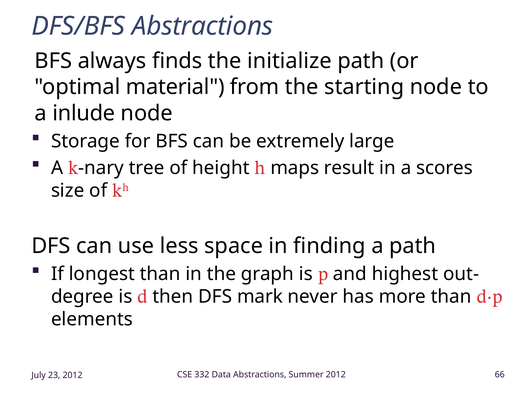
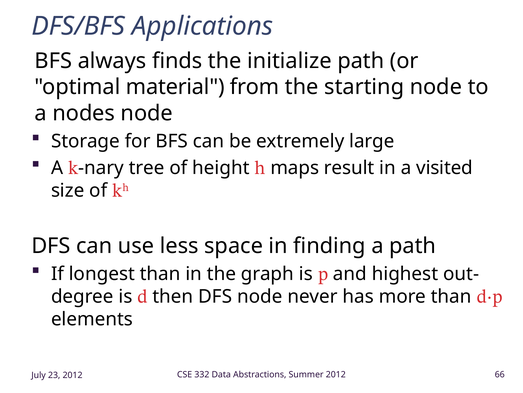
DFS/BFS Abstractions: Abstractions -> Applications (203, 26)
inlude: inlude -> nodes (84, 113)
scores: scores -> visited (445, 167)
DFS mark: mark -> node (260, 296)
